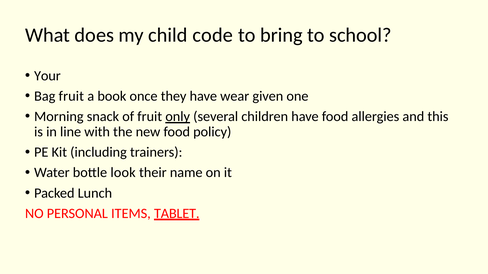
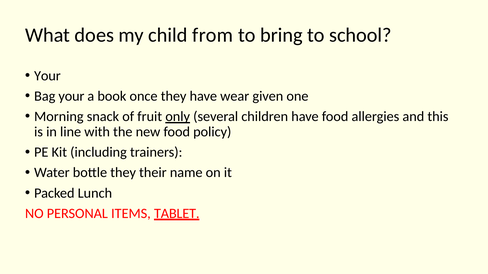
code: code -> from (213, 35)
Bag fruit: fruit -> your (71, 96)
bottle look: look -> they (123, 173)
